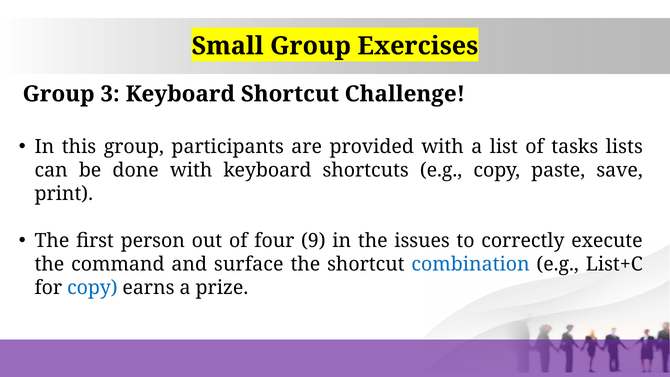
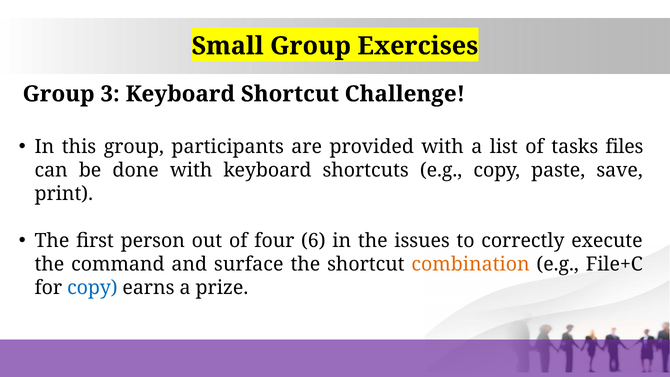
lists: lists -> files (624, 147)
9: 9 -> 6 (313, 241)
combination colour: blue -> orange (471, 264)
List+C: List+C -> File+C (614, 264)
